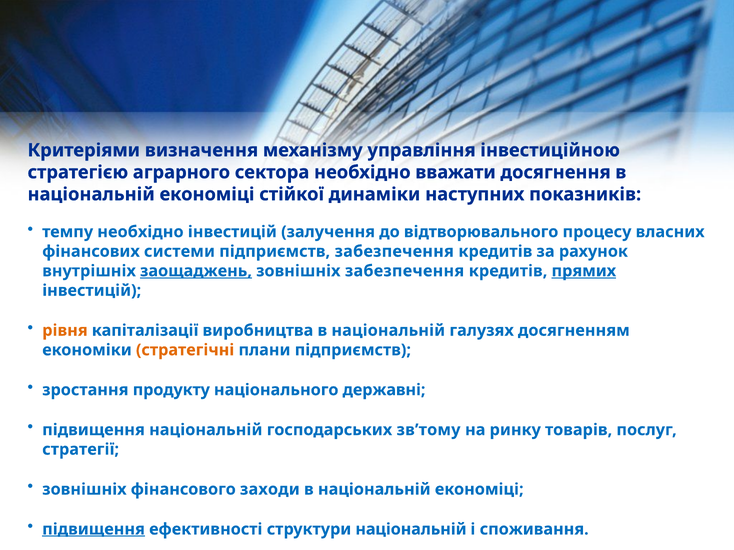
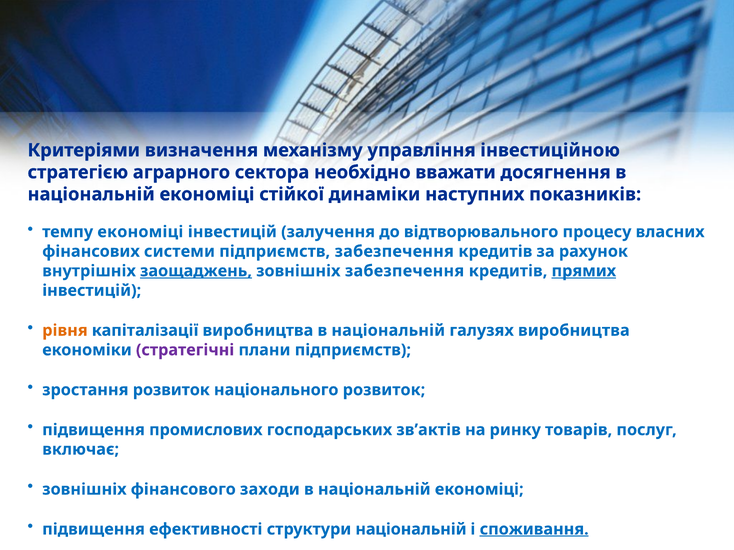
темпу необхідно: необхідно -> економіці (140, 232)
галузях досягненням: досягненням -> виробництва (574, 331)
стратегічні colour: orange -> purple (185, 350)
зростання продукту: продукту -> розвиток (171, 390)
національного державні: державні -> розвиток (384, 390)
підвищення національній: національній -> промислових (206, 430)
зв’тому: зв’тому -> зв’актів (429, 430)
стратегії: стратегії -> включає (81, 450)
підвищення underline: present -> none (94, 530)
споживання underline: none -> present (534, 530)
